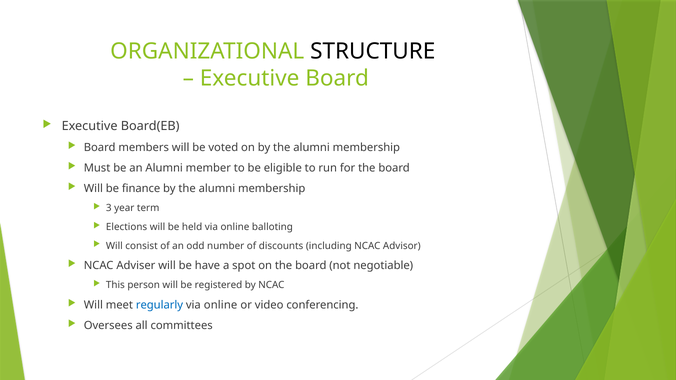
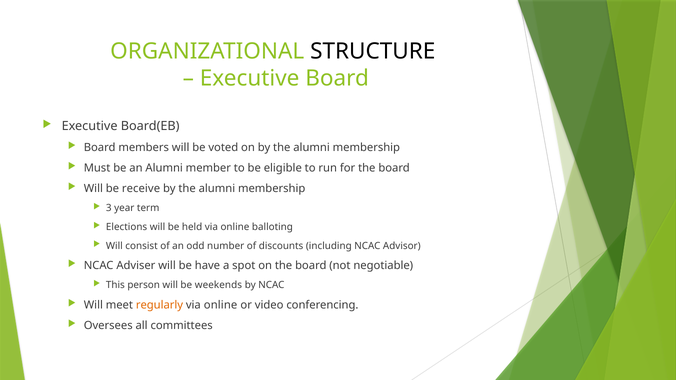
finance: finance -> receive (141, 189)
registered: registered -> weekends (218, 285)
regularly colour: blue -> orange (159, 305)
